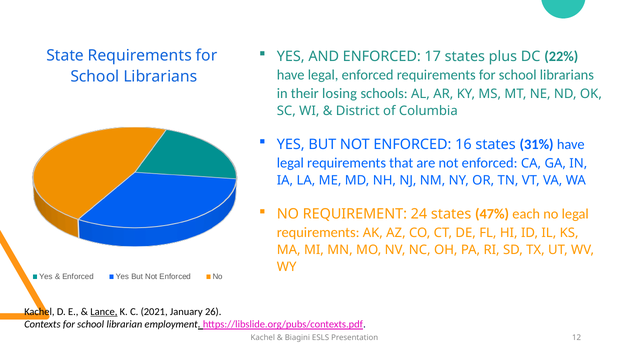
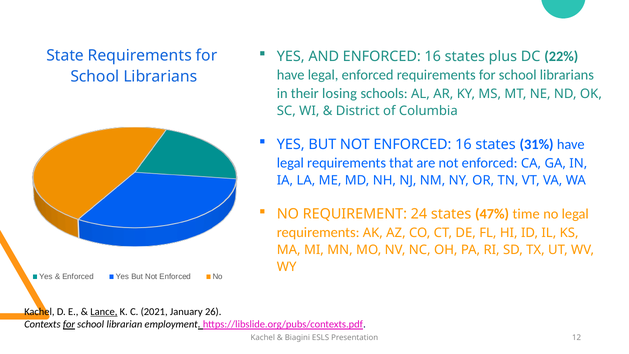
AND ENFORCED 17: 17 -> 16 (433, 56)
each: each -> time (526, 214)
for underline: none -> present (69, 324)
